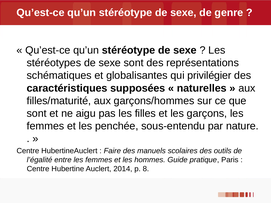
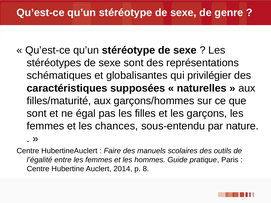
aigu: aigu -> égal (86, 114)
penchée: penchée -> chances (117, 126)
